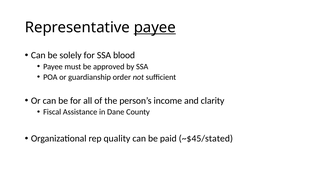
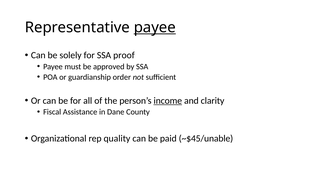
blood: blood -> proof (124, 55)
income underline: none -> present (168, 100)
~$45/stated: ~$45/stated -> ~$45/unable (206, 138)
